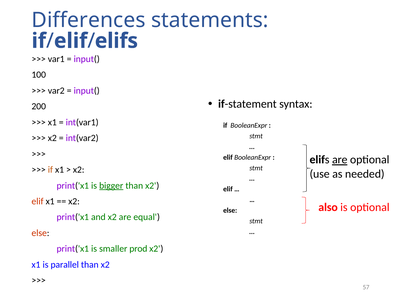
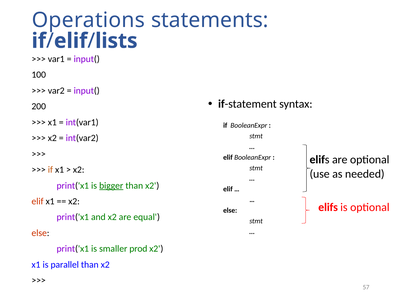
Differences: Differences -> Operations (88, 20)
elifs: elifs -> lists (116, 41)
are underline: present -> none (340, 160)
also: also -> elifs (328, 207)
